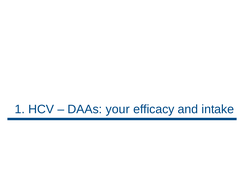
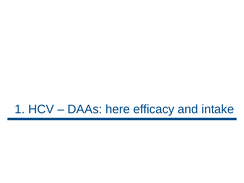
your: your -> here (118, 109)
